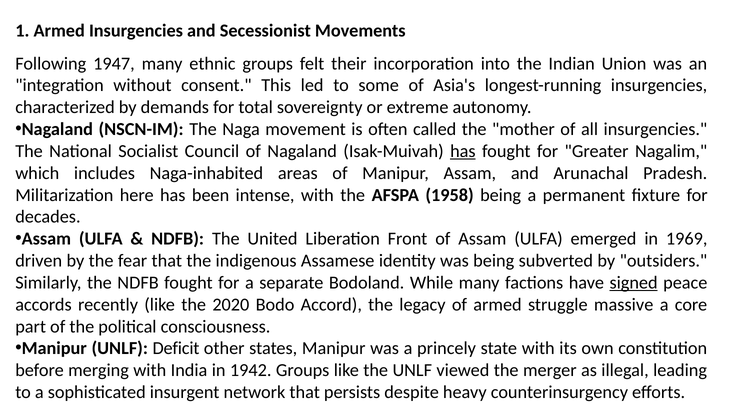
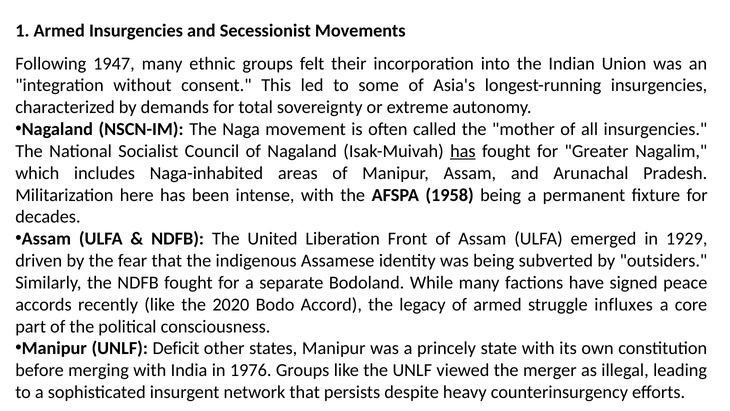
1969: 1969 -> 1929 (687, 239)
signed underline: present -> none (634, 282)
massive: massive -> influxes (624, 304)
1942: 1942 -> 1976 (251, 370)
